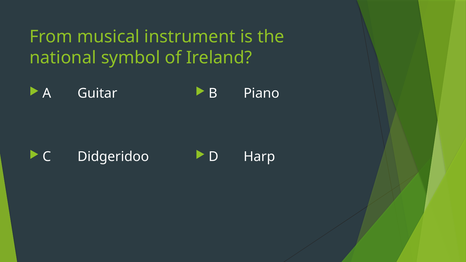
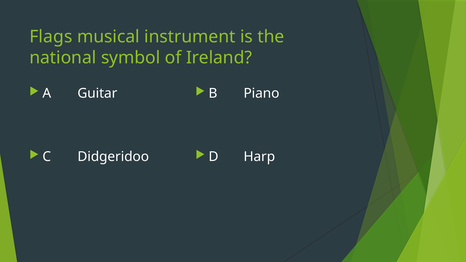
From: From -> Flags (51, 37)
